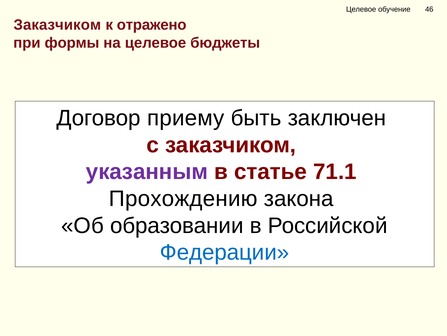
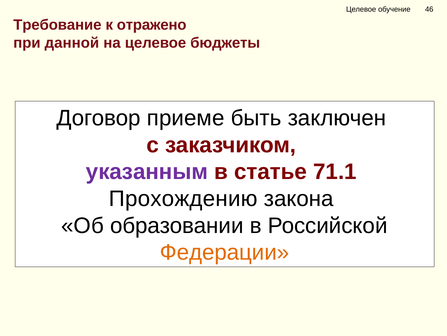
Заказчиком: Заказчиком -> Требование (57, 25)
формы: формы -> данной (72, 43)
приему: приему -> приеме (186, 118)
Федерации colour: blue -> orange (225, 252)
